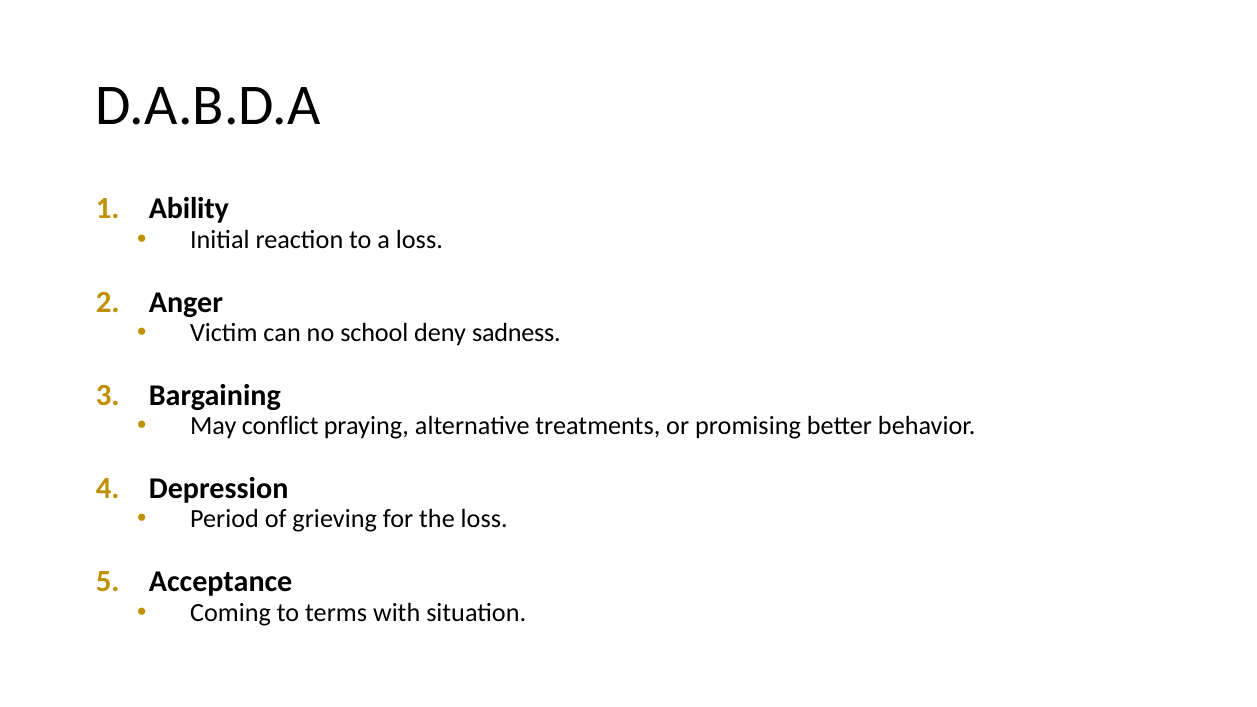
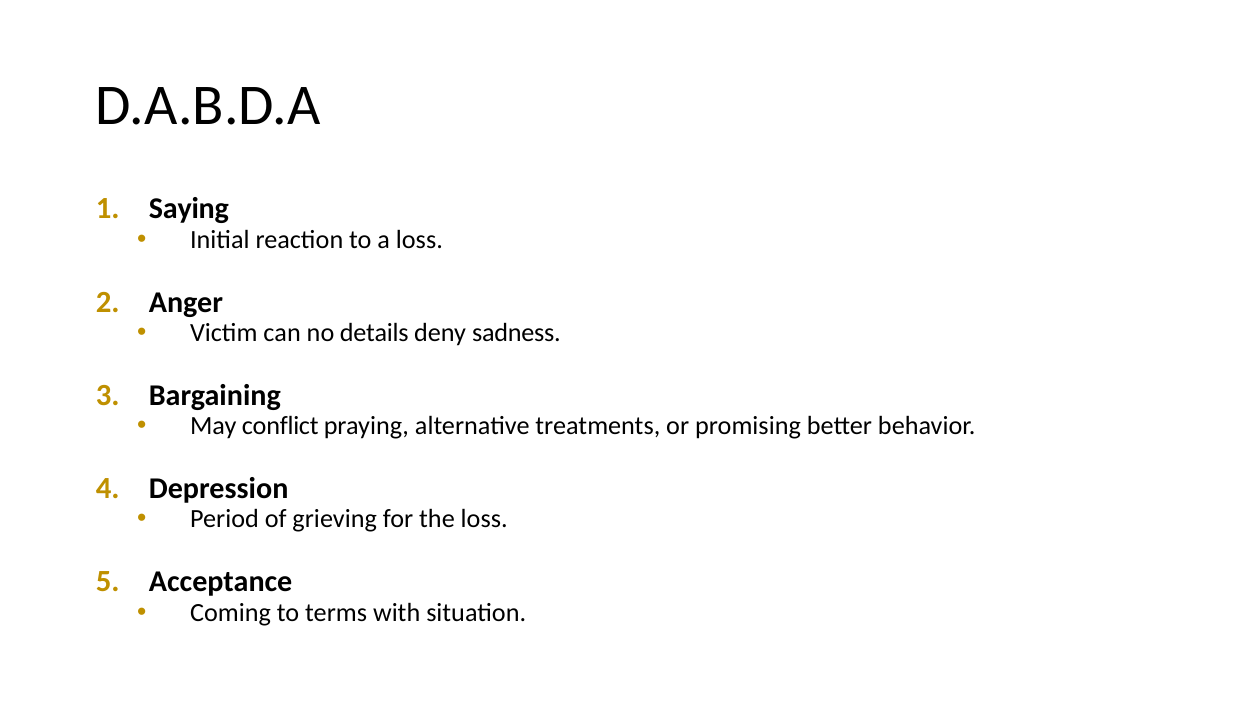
Ability: Ability -> Saying (189, 209)
school: school -> details (374, 333)
